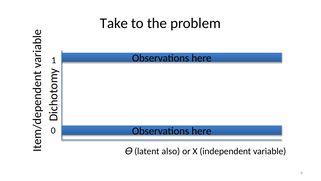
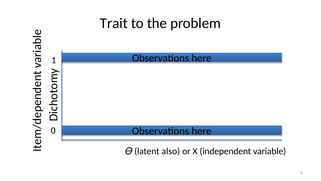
Take: Take -> Trait (114, 23)
